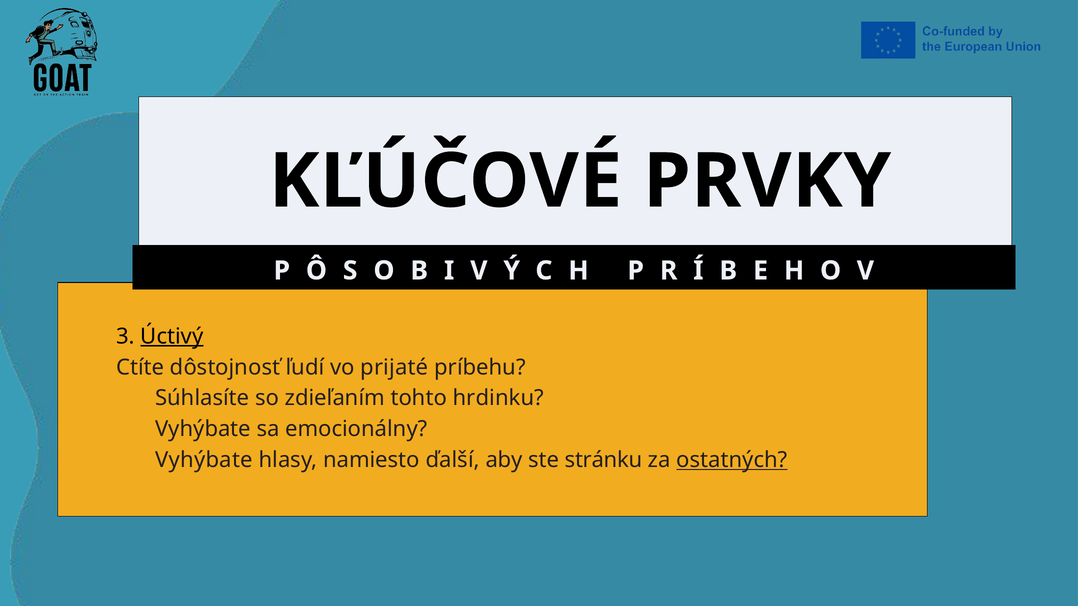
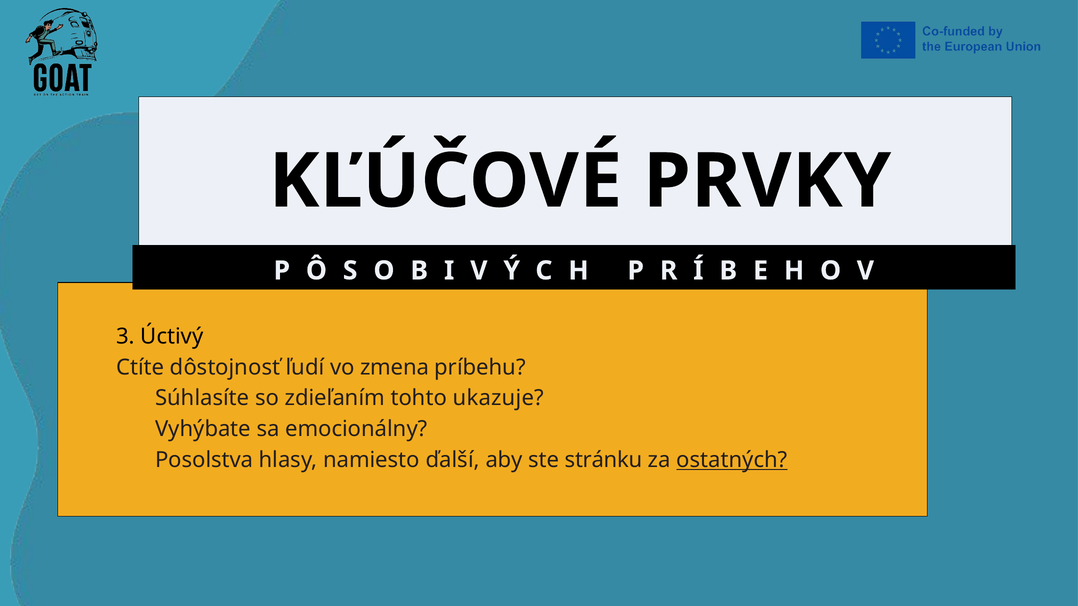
Úctivý underline: present -> none (172, 337)
prijaté: prijaté -> zmena (395, 367)
hrdinku: hrdinku -> ukazuje (498, 398)
Vyhýbate: Vyhýbate -> Posolstva (204, 460)
